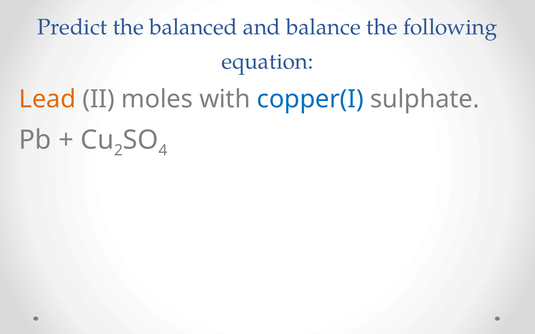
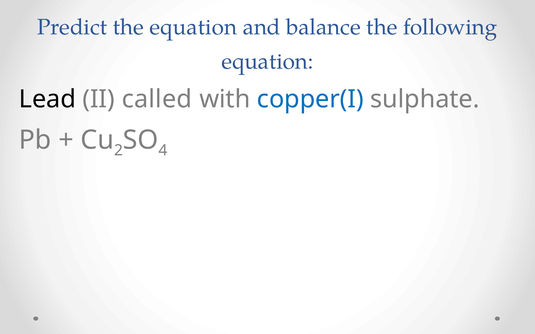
the balanced: balanced -> equation (193, 27)
Lead colour: orange -> black (47, 99)
moles: moles -> called (157, 99)
